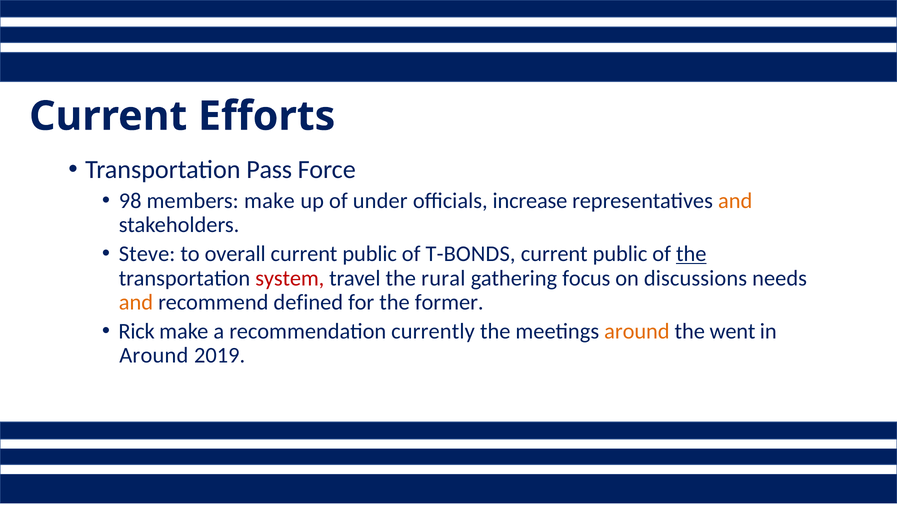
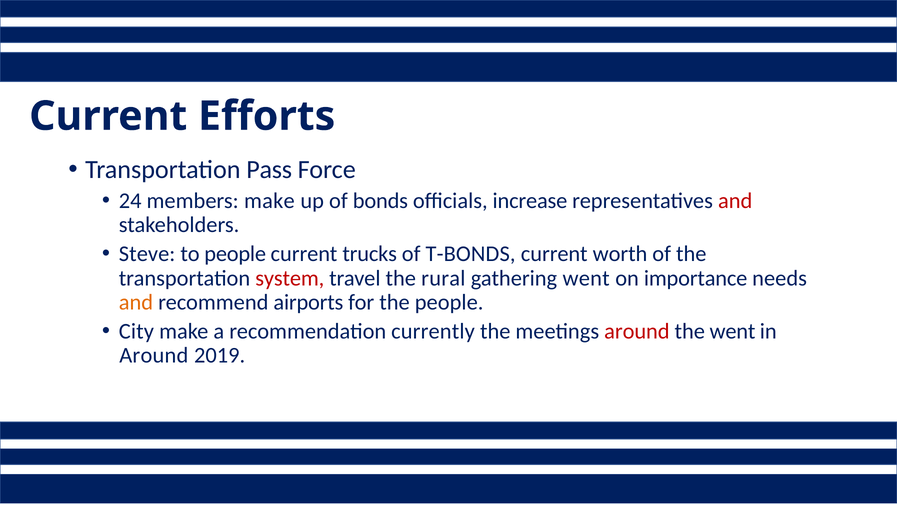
98: 98 -> 24 (130, 201)
under: under -> bonds (380, 201)
and colour: orange -> red (735, 201)
to overall: overall -> people (235, 254)
public: public -> trucks (370, 254)
public: public -> worth (620, 254)
the underline: present -> none (691, 254)
gathering focus: focus -> went (586, 278)
discussions: discussions -> importance (696, 278)
defined: defined -> airports (308, 302)
the former: former -> people (449, 302)
Rick: Rick -> City (136, 331)
around colour: orange -> red (637, 331)
